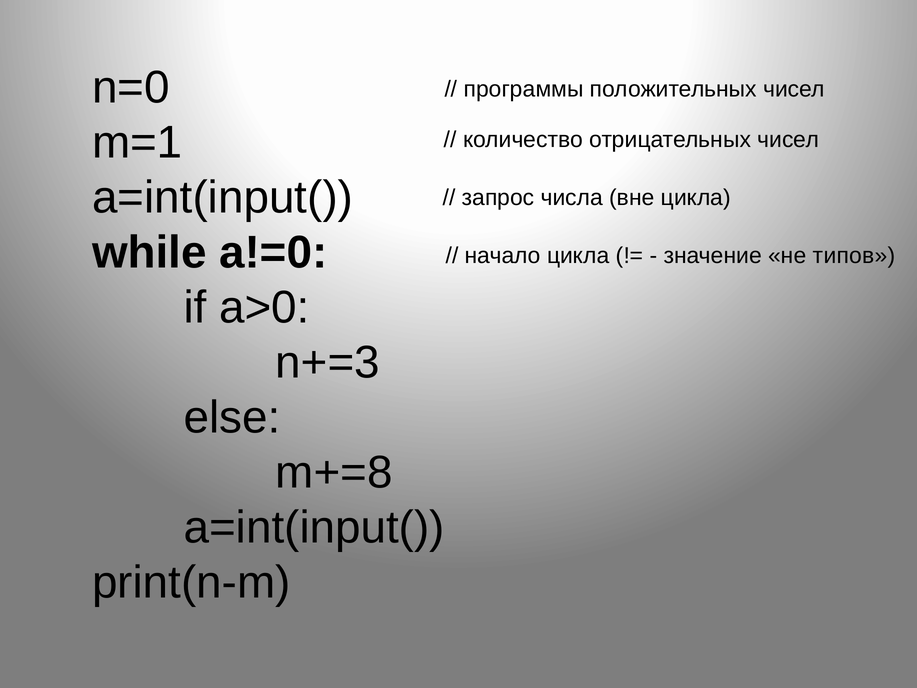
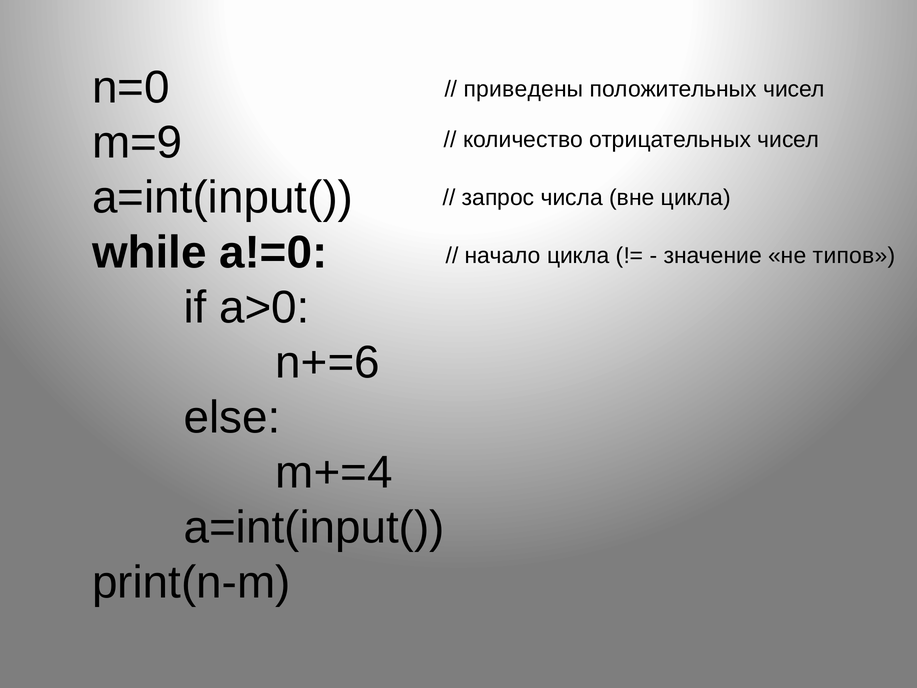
программы: программы -> приведены (524, 89)
m=1: m=1 -> m=9 (137, 142)
n+=3: n+=3 -> n+=6 (328, 362)
m+=8: m+=8 -> m+=4 (334, 473)
